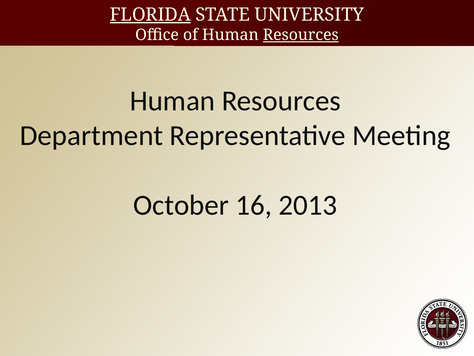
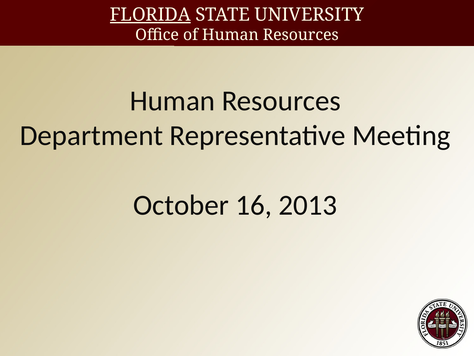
Resources underline: present -> none (301, 35)
